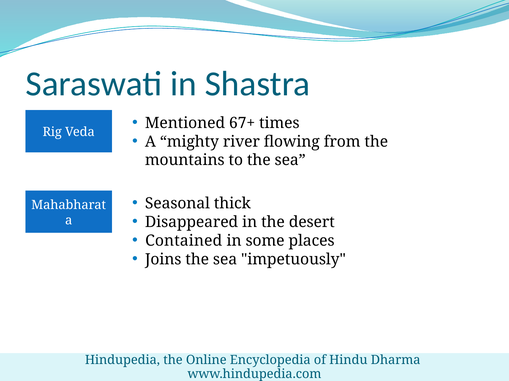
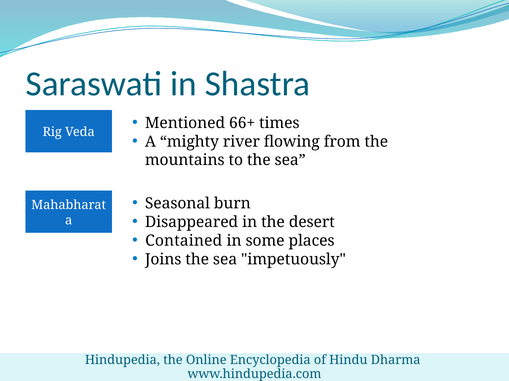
67+: 67+ -> 66+ (242, 123)
thick: thick -> burn (232, 204)
